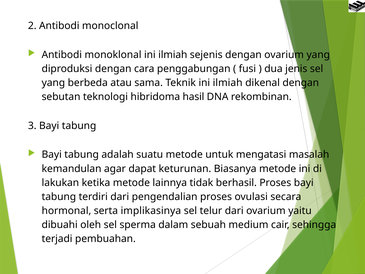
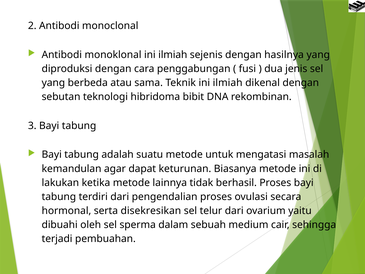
dengan ovarium: ovarium -> hasilnya (284, 55)
hasil: hasil -> bibit (193, 97)
implikasinya: implikasinya -> disekresikan (151, 210)
